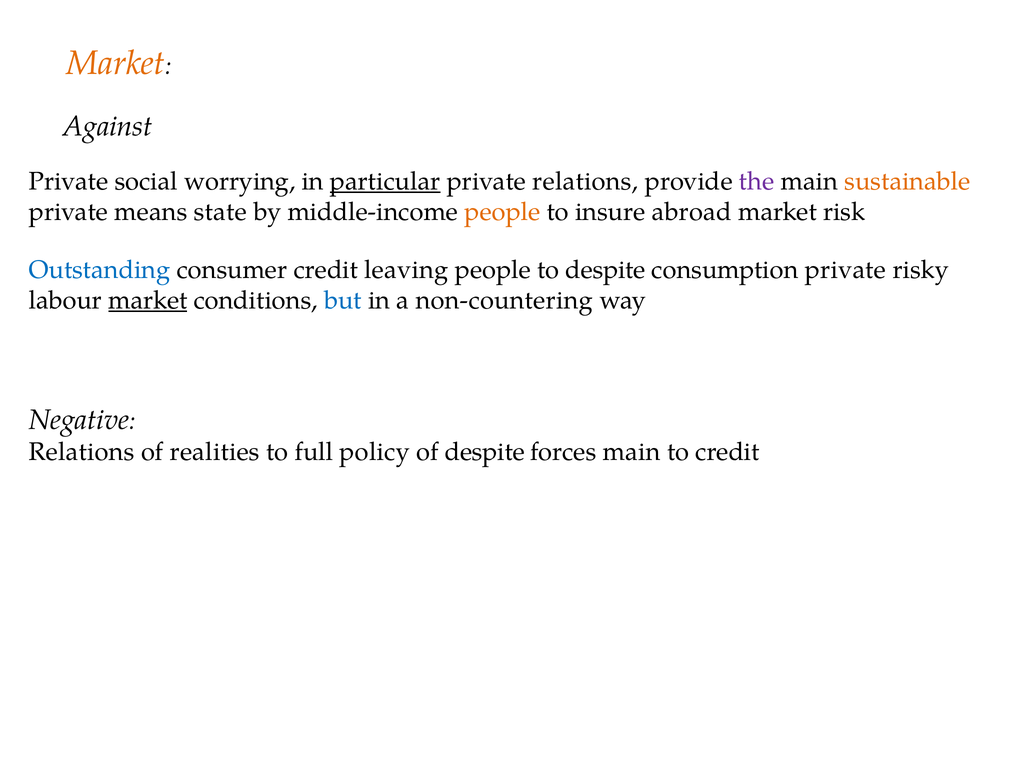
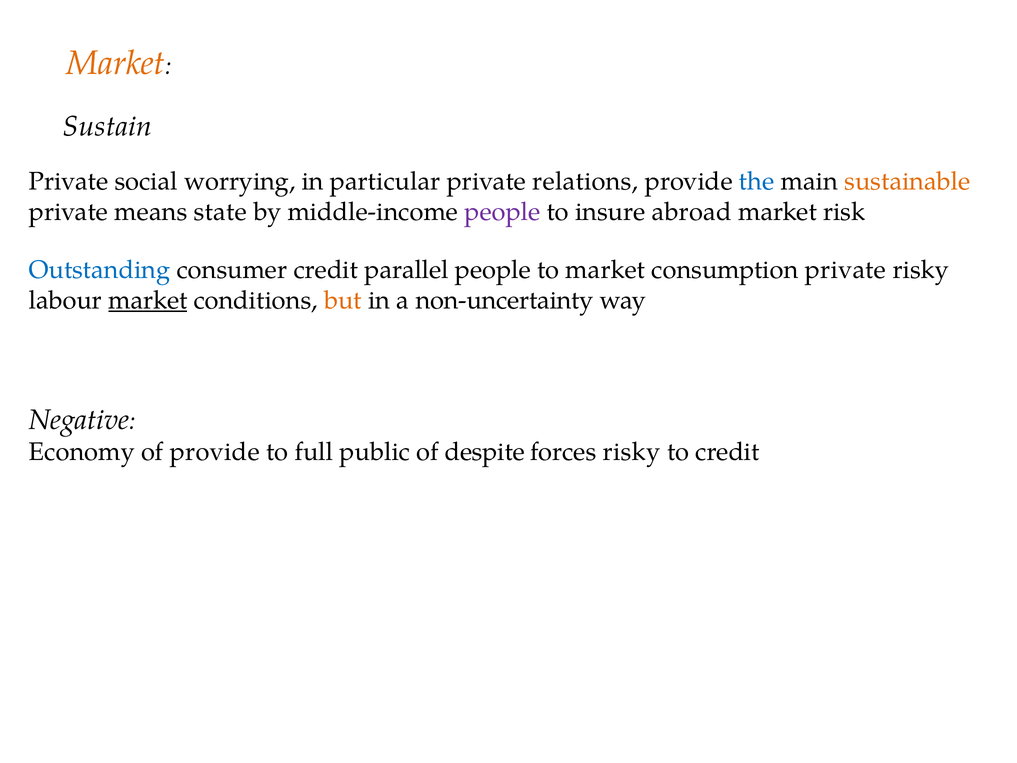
Against: Against -> Sustain (108, 127)
particular underline: present -> none (385, 181)
the colour: purple -> blue (757, 181)
people colour: orange -> purple (502, 212)
leaving: leaving -> parallel (406, 270)
to despite: despite -> market (605, 270)
but colour: blue -> orange (343, 300)
non-countering: non-countering -> non-uncertainty (505, 300)
Relations: Relations -> Economy (82, 452)
of realities: realities -> provide (215, 452)
policy: policy -> public (375, 452)
forces main: main -> risky (632, 452)
